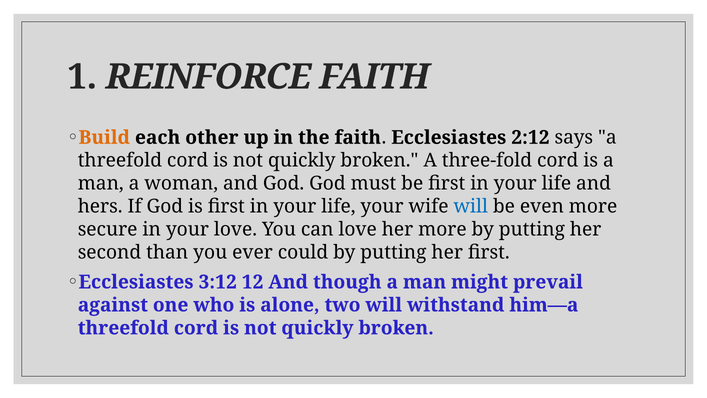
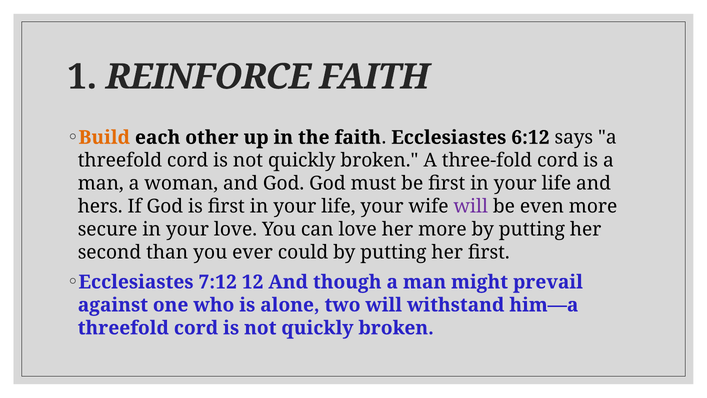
2:12: 2:12 -> 6:12 (530, 137)
will colour: blue -> purple (471, 206)
3:12: 3:12 -> 7:12 (218, 282)
